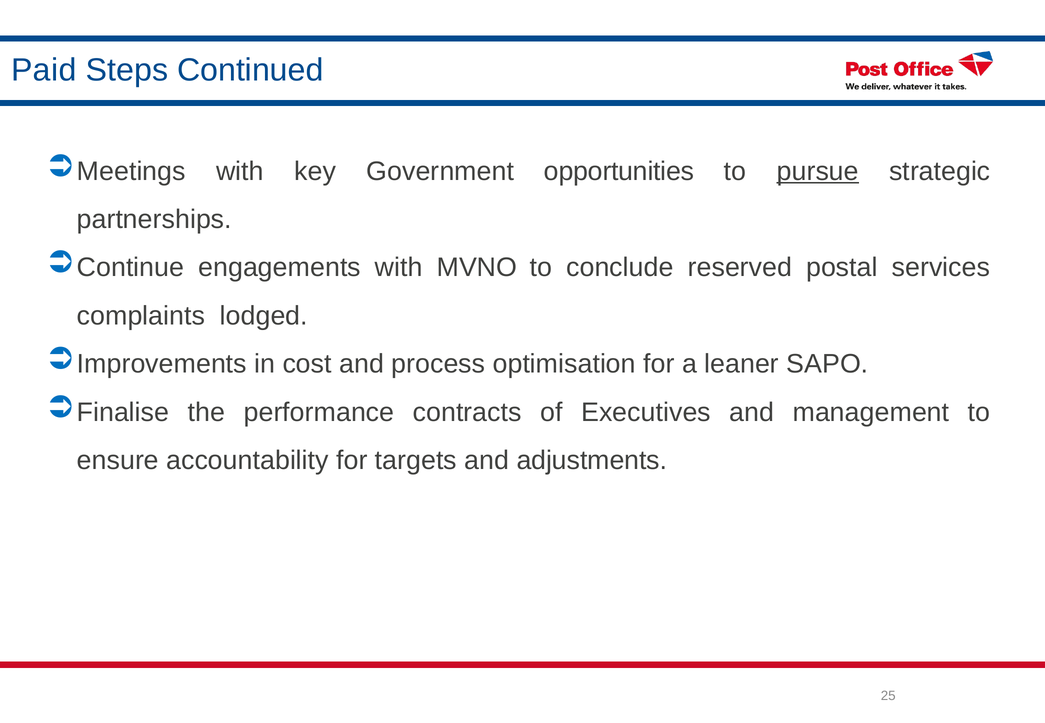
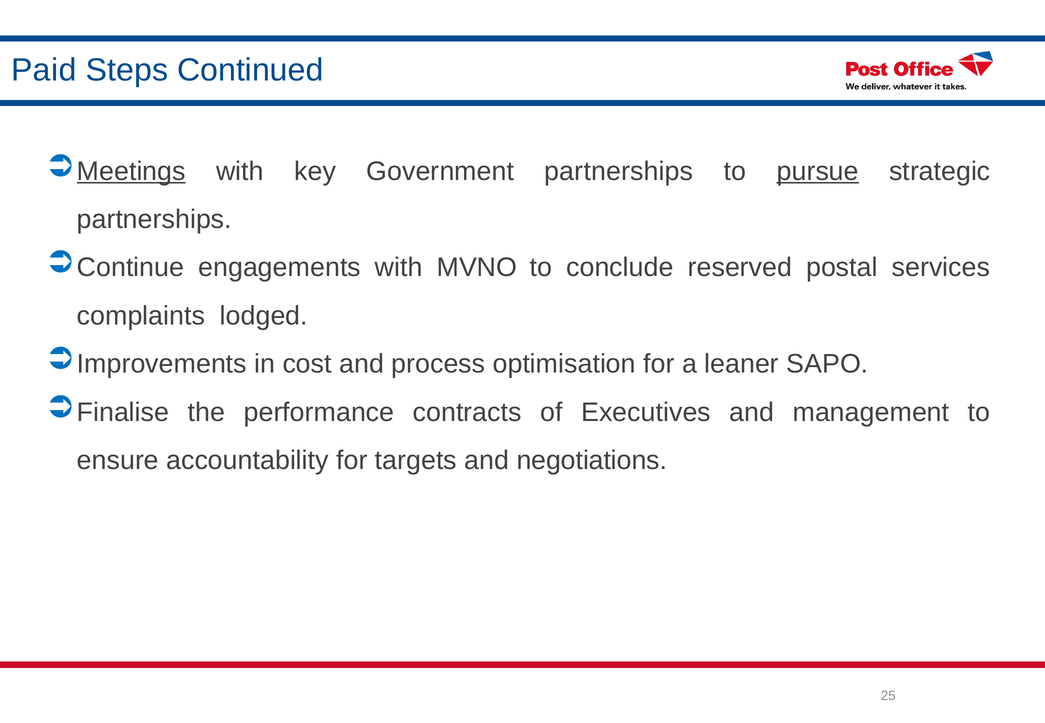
Meetings underline: none -> present (131, 171)
Government opportunities: opportunities -> partnerships (619, 171)
adjustments: adjustments -> negotiations (592, 461)
